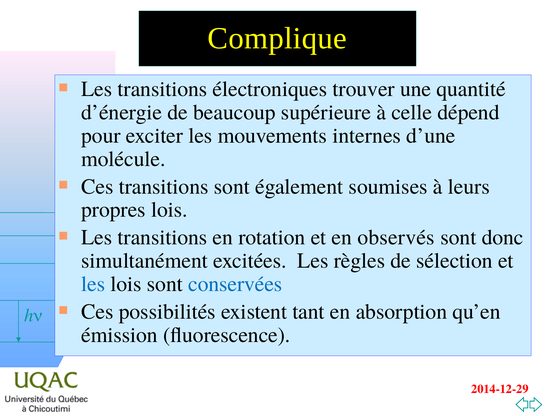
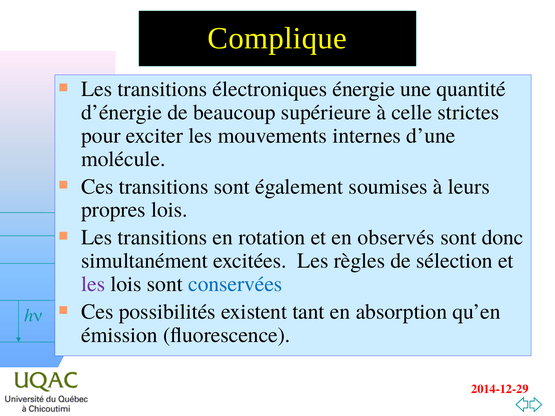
trouver: trouver -> énergie (364, 89)
dépend: dépend -> strictes (468, 112)
les colour: blue -> purple (93, 284)
